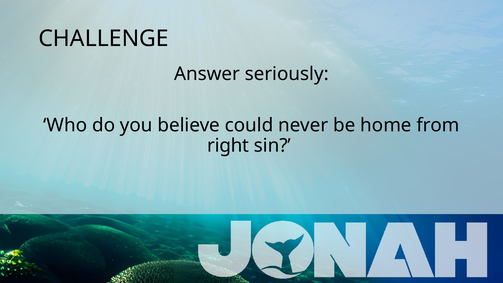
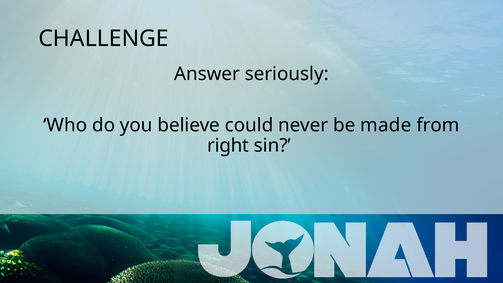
home: home -> made (386, 125)
